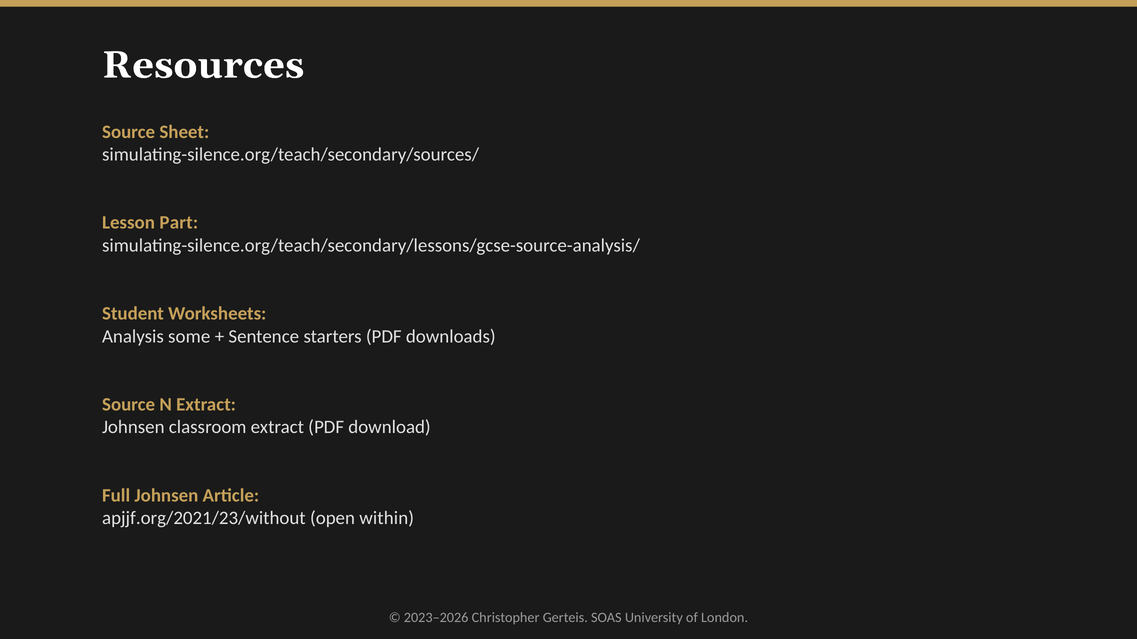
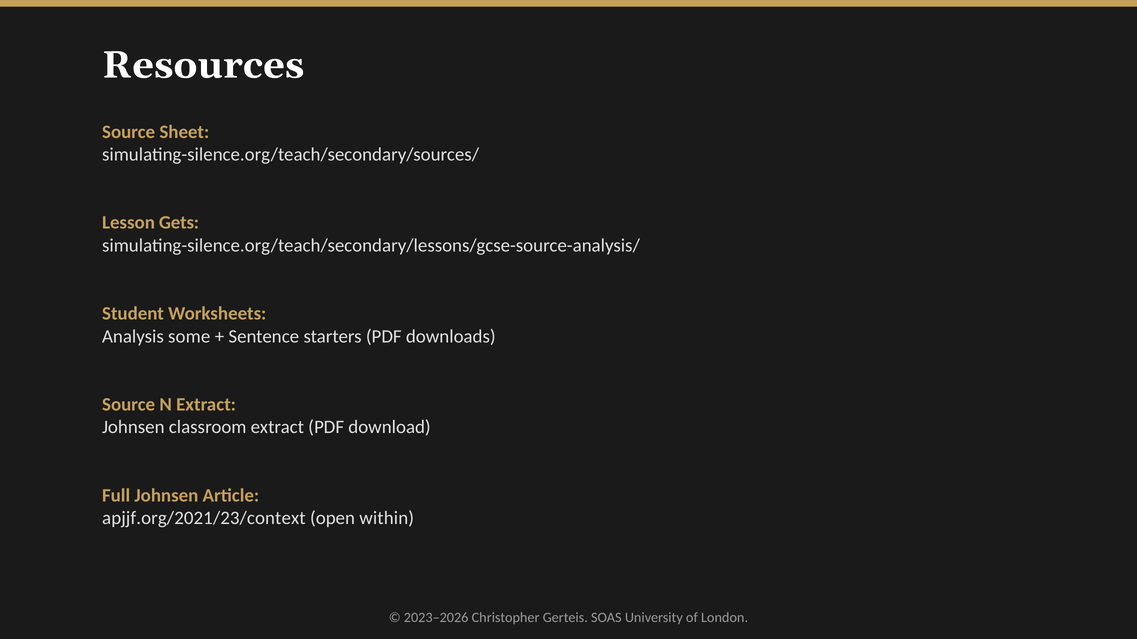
Part: Part -> Gets (179, 223)
apjjf.org/2021/23/without: apjjf.org/2021/23/without -> apjjf.org/2021/23/context (204, 519)
